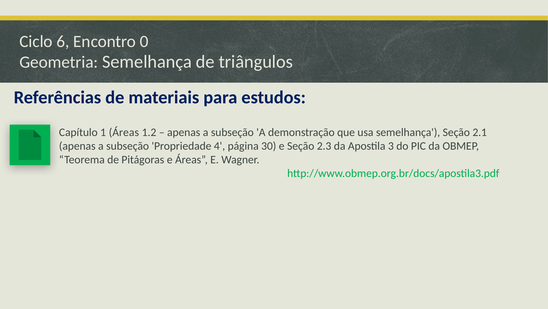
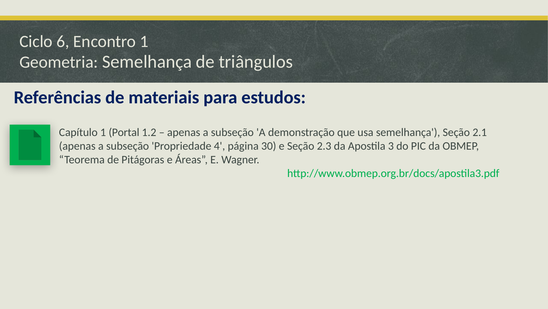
Encontro 0: 0 -> 1 (144, 41)
1 Áreas: Áreas -> Portal (124, 132)
